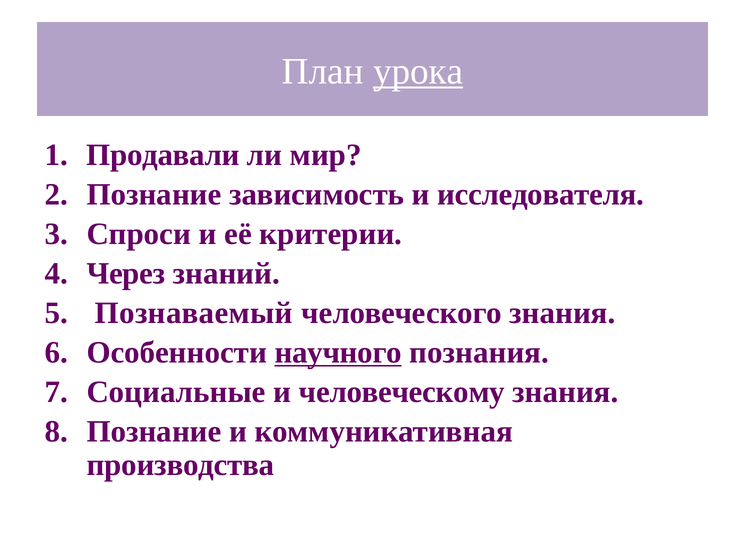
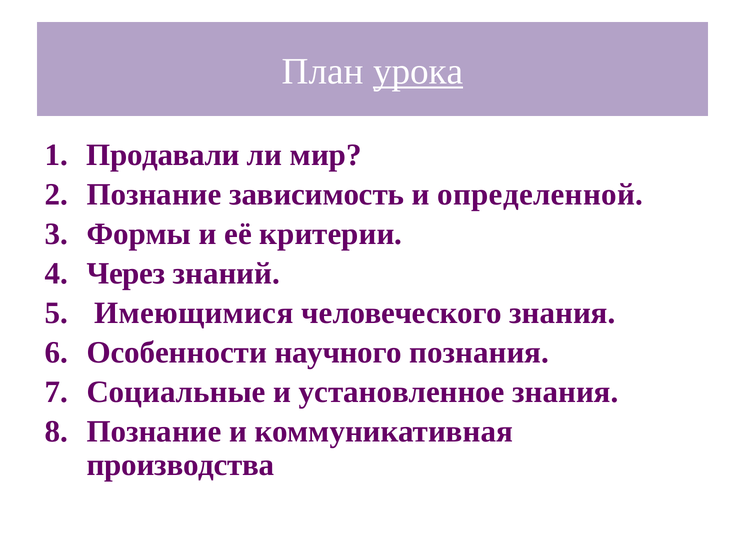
исследователя: исследователя -> определенной (540, 194)
Спроси: Спроси -> Формы (139, 234)
Познаваемый: Познаваемый -> Имеющимися (194, 313)
научного underline: present -> none (338, 352)
человеческому: человеческому -> установленное (402, 392)
